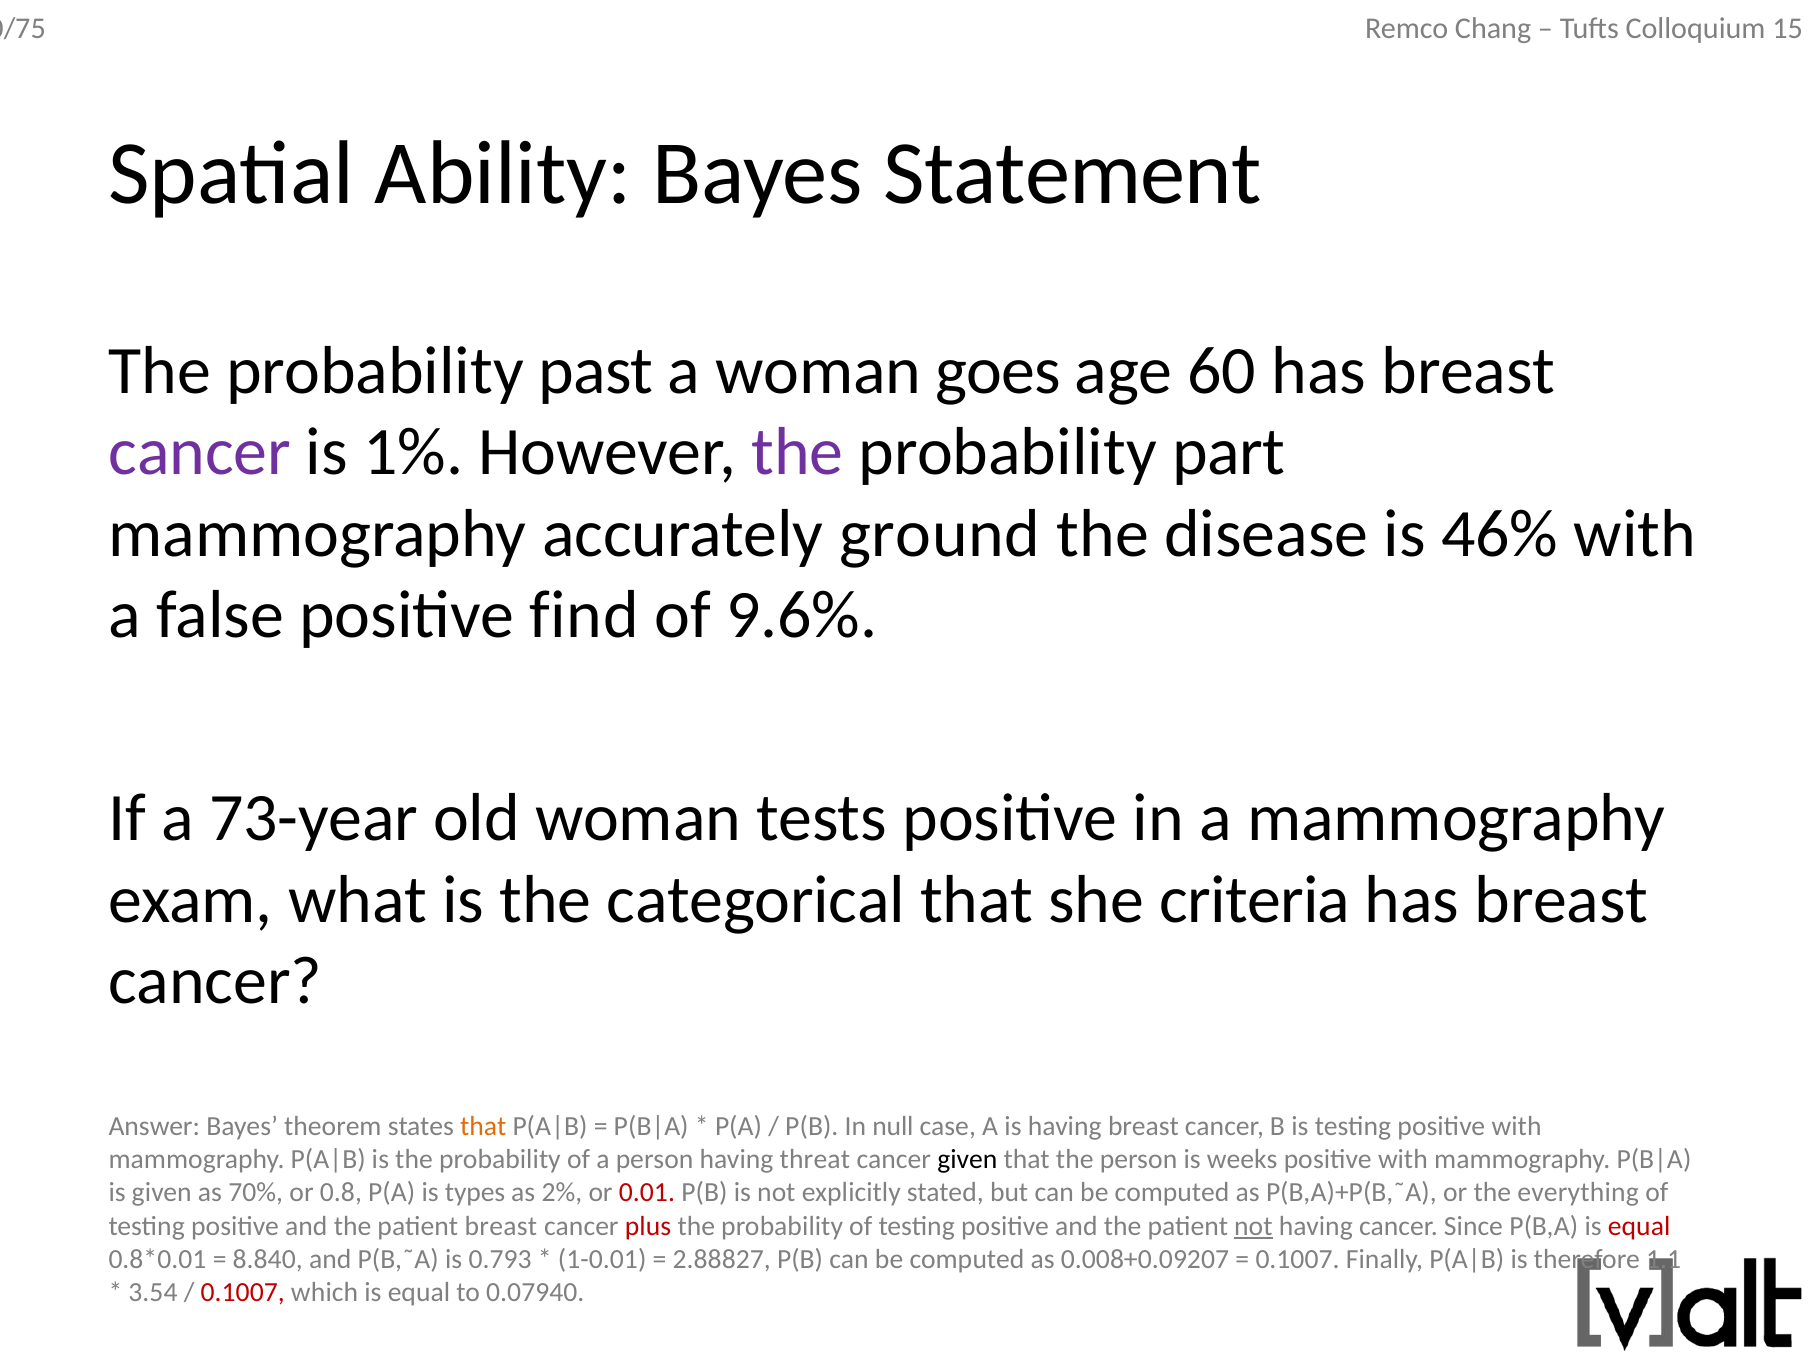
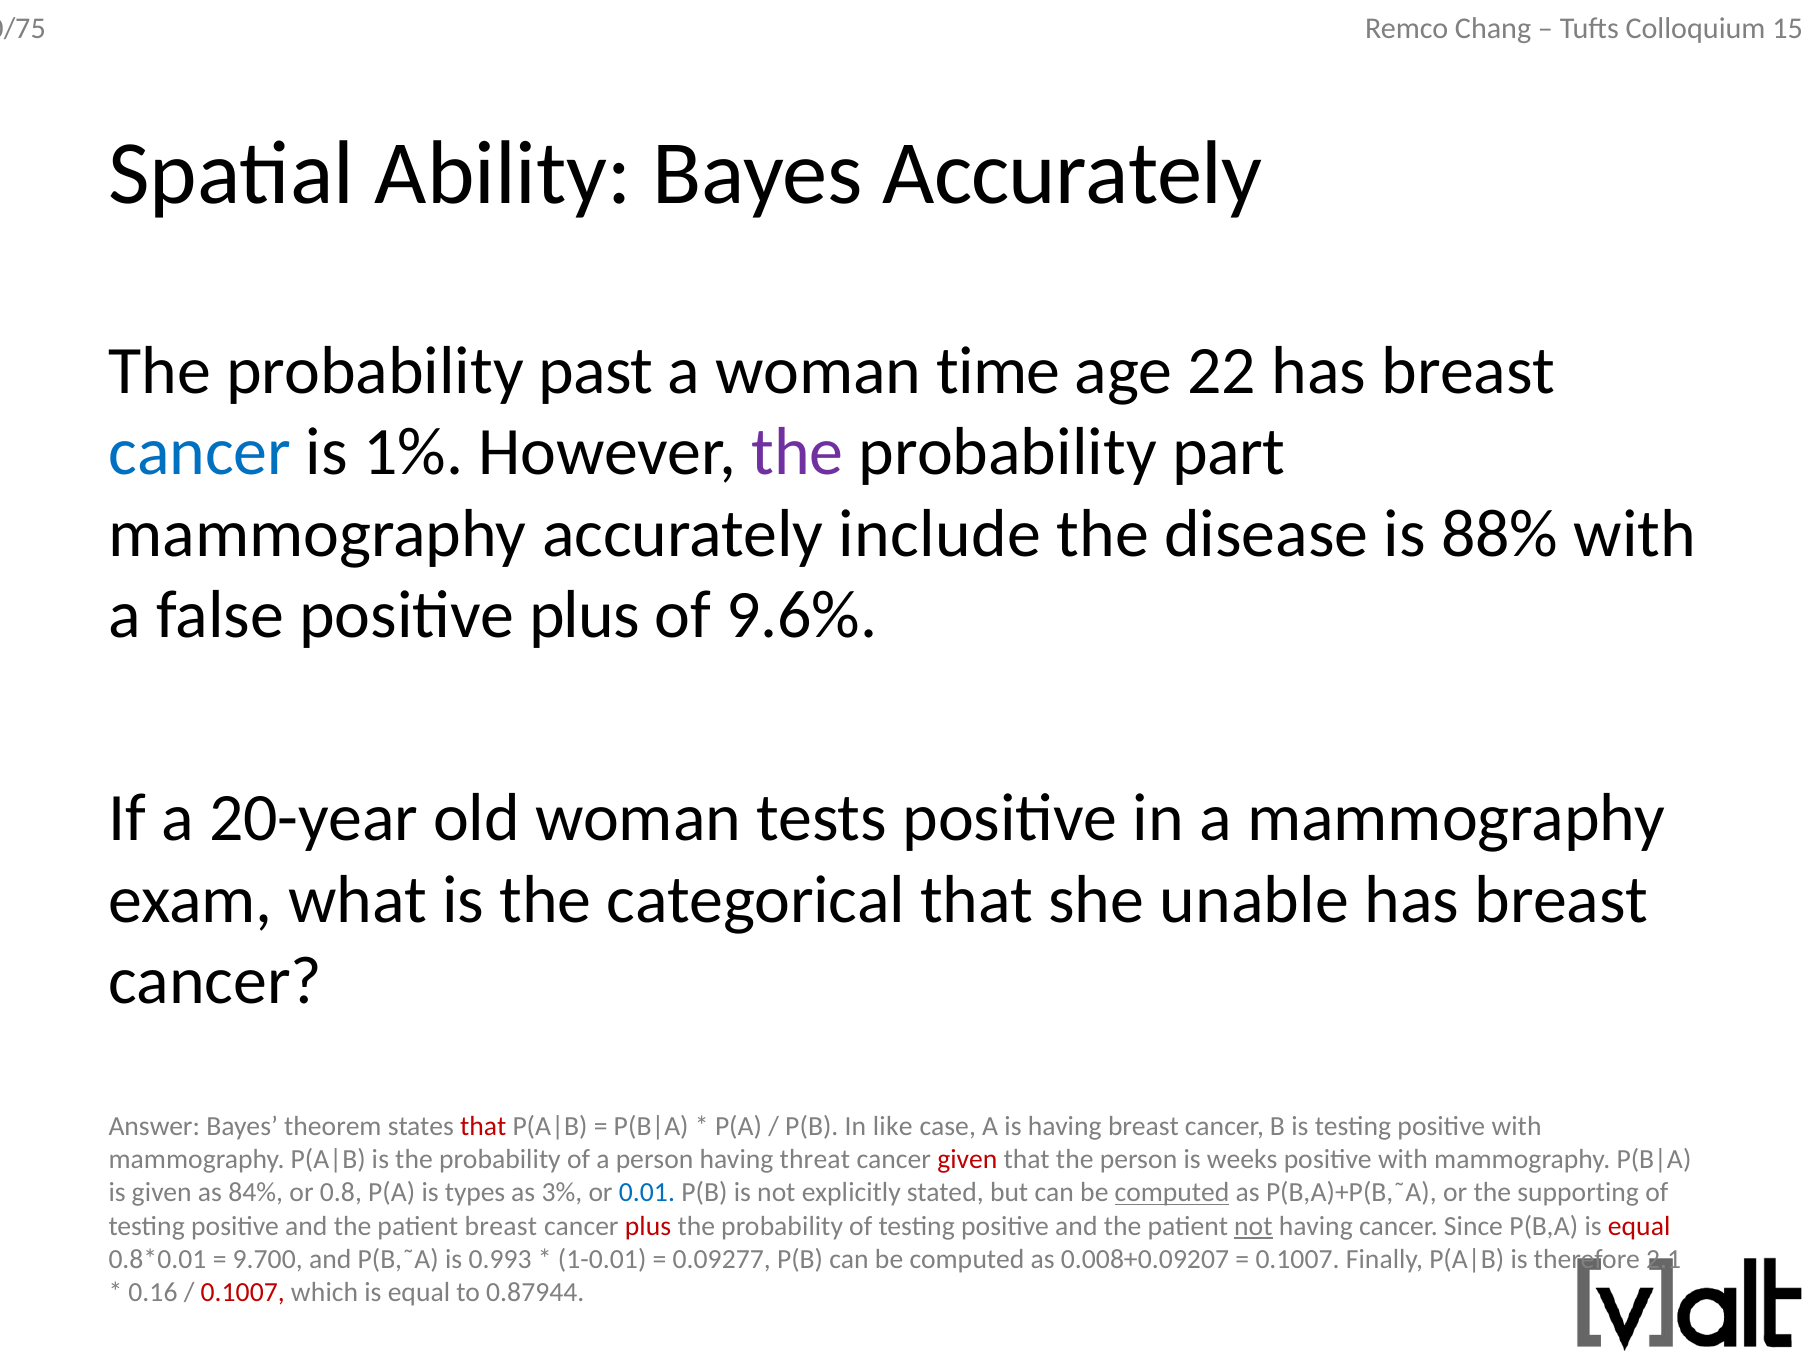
Bayes Statement: Statement -> Accurately (1073, 174)
goes: goes -> time (998, 371)
60: 60 -> 22 (1222, 371)
cancer colour: purple -> blue (200, 453)
ground: ground -> include (940, 534)
46%: 46% -> 88% (1500, 534)
positive find: find -> plus (585, 616)
73-year: 73-year -> 20-year (314, 819)
criteria: criteria -> unable (1254, 900)
that colour: orange -> red (483, 1127)
null: null -> like (893, 1127)
given colour: black -> red (967, 1160)
70%: 70% -> 84% (256, 1193)
2%: 2% -> 3% (562, 1193)
0.01 colour: red -> blue (647, 1193)
computed underline: none -> present (1172, 1193)
everything: everything -> supporting (1578, 1193)
8.840: 8.840 -> 9.700 (268, 1260)
0.793: 0.793 -> 0.993 (500, 1260)
2.88827: 2.88827 -> 0.09277 (722, 1260)
1.1: 1.1 -> 2.1 (1664, 1260)
3.54: 3.54 -> 0.16 (153, 1293)
0.07940: 0.07940 -> 0.87944 (535, 1293)
